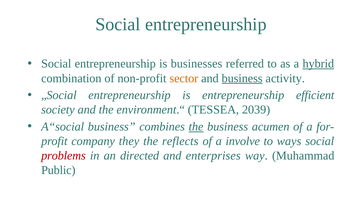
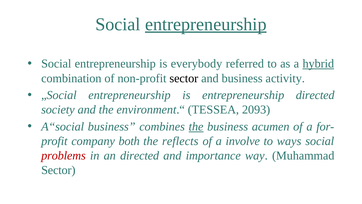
entrepreneurship underline: none -> present (206, 24)
businesses: businesses -> everybody (197, 64)
sector colour: orange -> black (184, 78)
business underline: present -> none (242, 78)
entrepreneurship efficient: efficient -> directed (315, 95)
2039: 2039 -> 2093 (256, 109)
they: they -> both (129, 141)
enterprises: enterprises -> importance (213, 155)
Public: Public -> Sector (58, 170)
